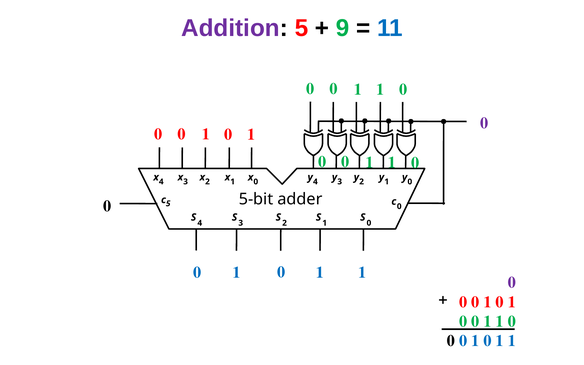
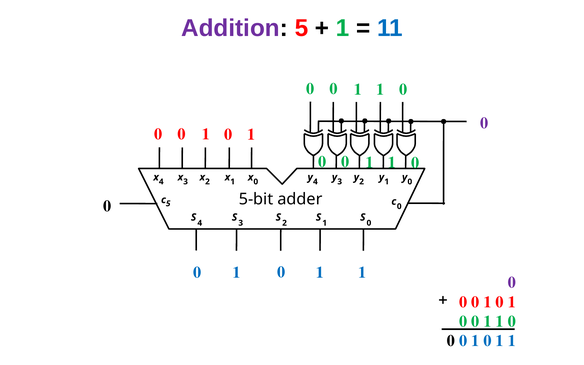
9: 9 -> 1 (343, 28)
